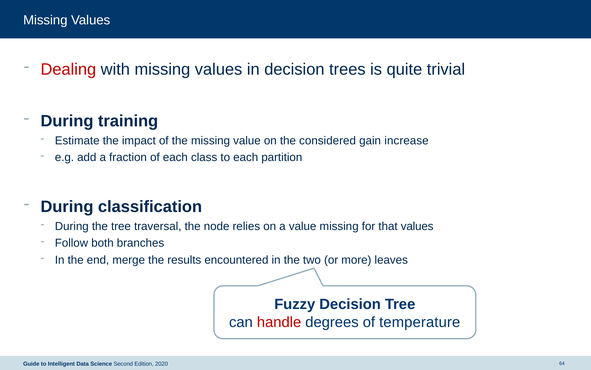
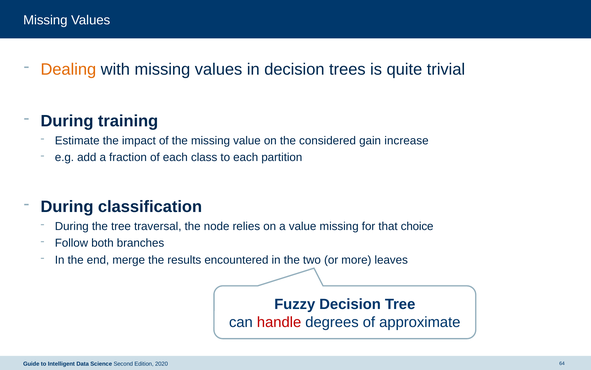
Dealing colour: red -> orange (68, 69)
that values: values -> choice (417, 226)
temperature: temperature -> approximate (420, 322)
